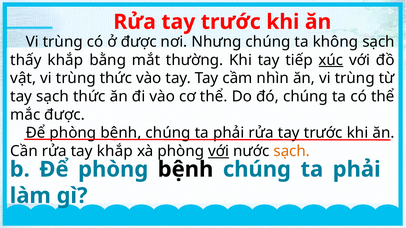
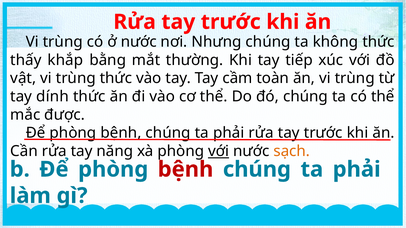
ở được: được -> nước (139, 42)
không sạch: sạch -> thức (379, 42)
xúc underline: present -> none (331, 60)
nhìn: nhìn -> toàn (273, 78)
tay sạch: sạch -> dính (53, 97)
tay khắp: khắp -> năng (115, 151)
bệnh colour: black -> red (186, 170)
